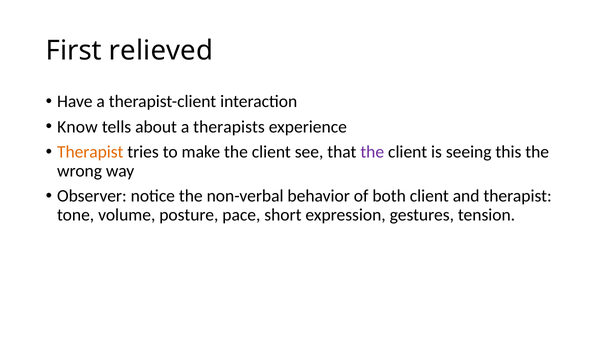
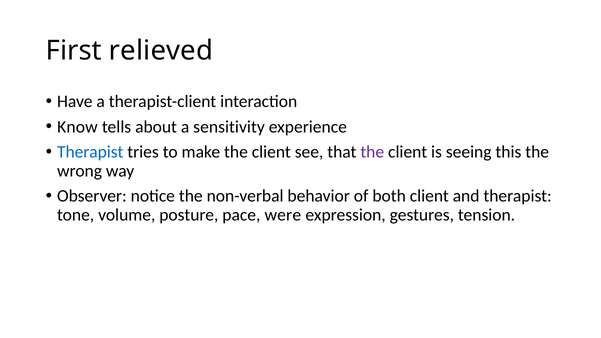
therapists: therapists -> sensitivity (229, 127)
Therapist colour: orange -> blue (90, 152)
short: short -> were (283, 215)
